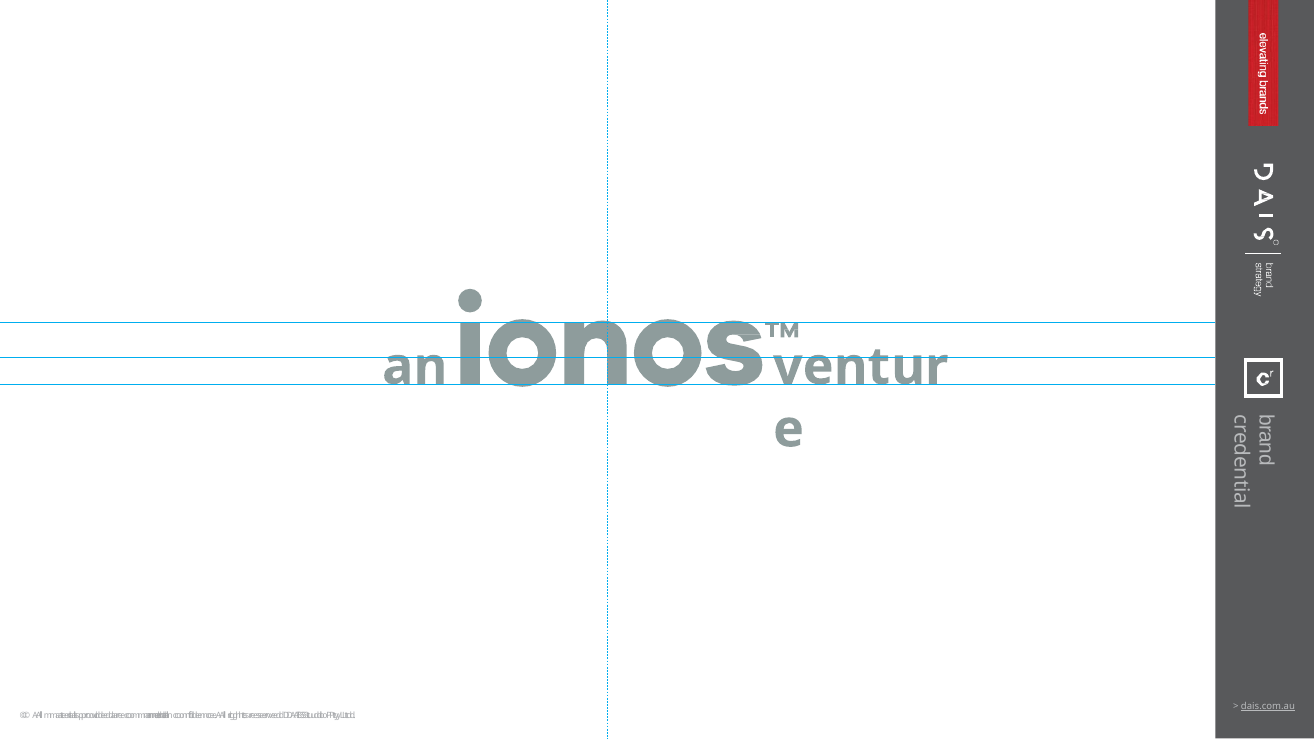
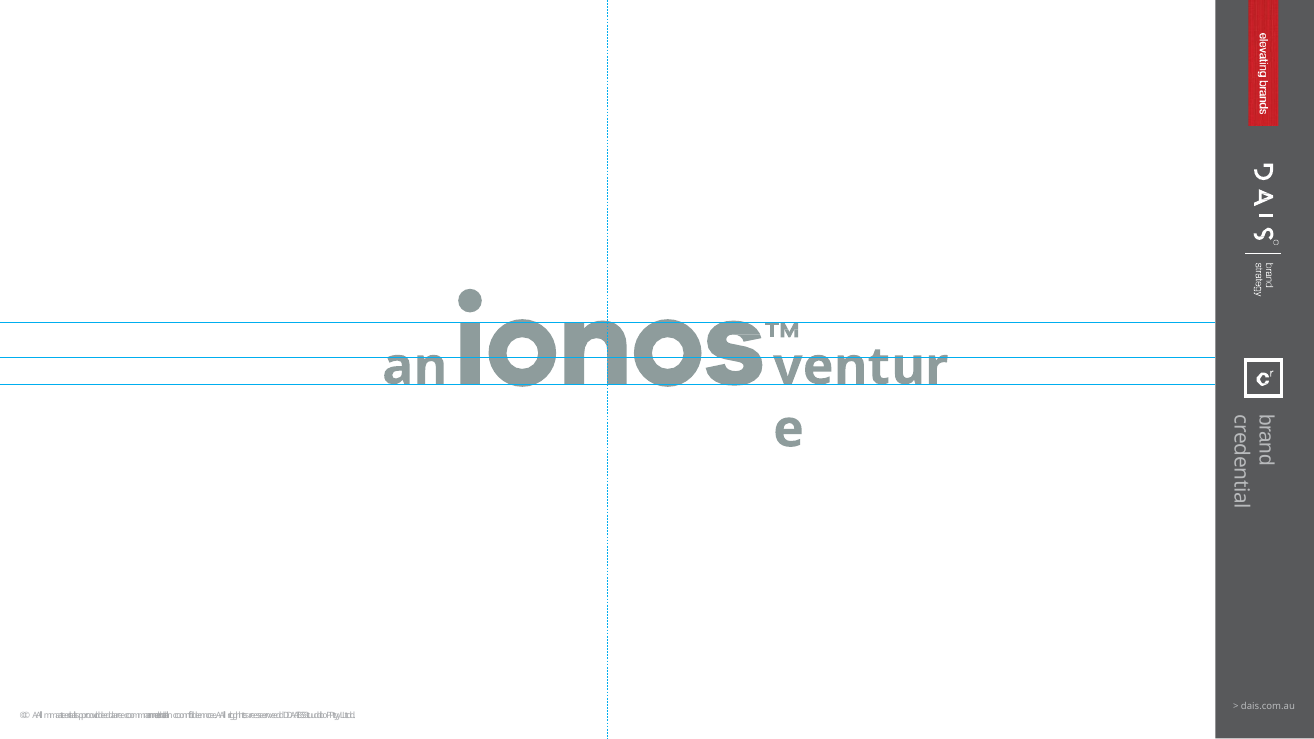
dais.com.au underline: present -> none (1268, 706)
